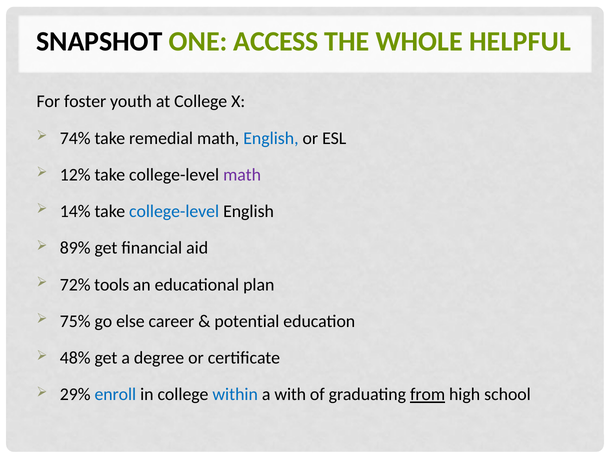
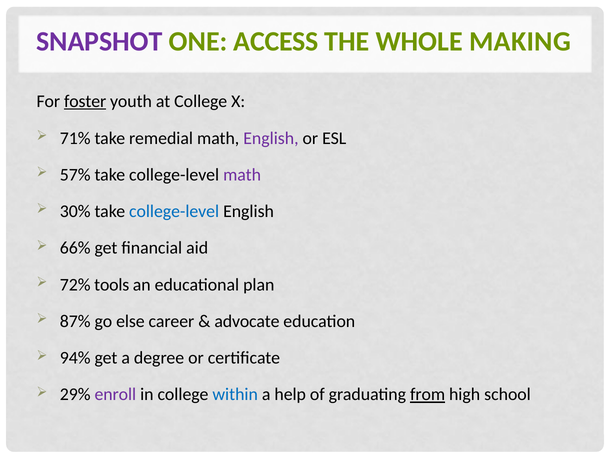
SNAPSHOT colour: black -> purple (99, 42)
HELPFUL: HELPFUL -> MAKING (520, 42)
foster underline: none -> present (85, 101)
74%: 74% -> 71% (75, 138)
English colour: blue -> purple (271, 138)
12%: 12% -> 57% (75, 175)
14%: 14% -> 30% (75, 211)
89%: 89% -> 66% (75, 248)
75%: 75% -> 87% (75, 321)
potential: potential -> advocate (247, 321)
48%: 48% -> 94% (75, 358)
enroll colour: blue -> purple (115, 394)
with: with -> help (290, 394)
